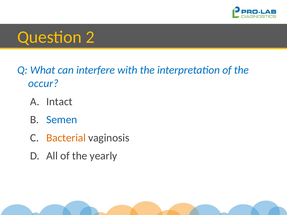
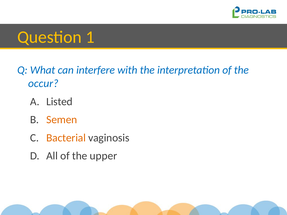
2: 2 -> 1 (90, 37)
Intact: Intact -> Listed (59, 102)
Semen colour: blue -> orange (62, 120)
yearly: yearly -> upper (103, 156)
